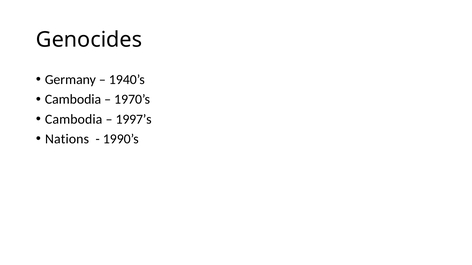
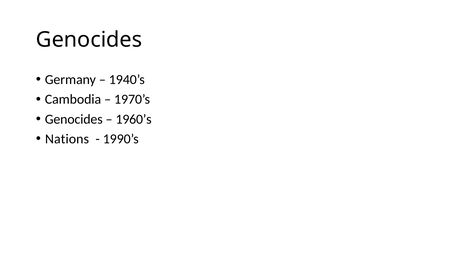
Cambodia: Cambodia -> Genocides (74, 119)
1997’s: 1997’s -> 1960’s (134, 119)
